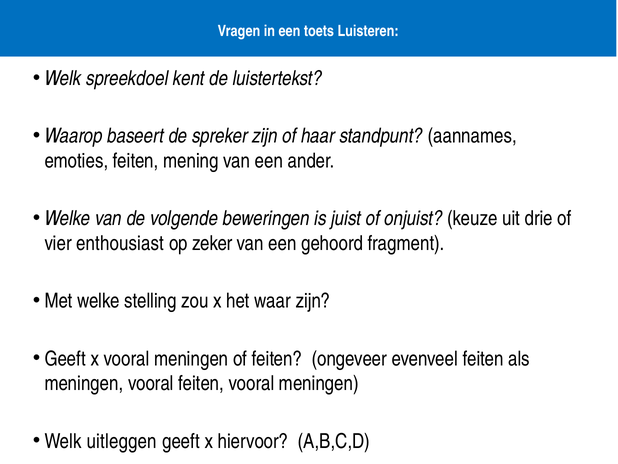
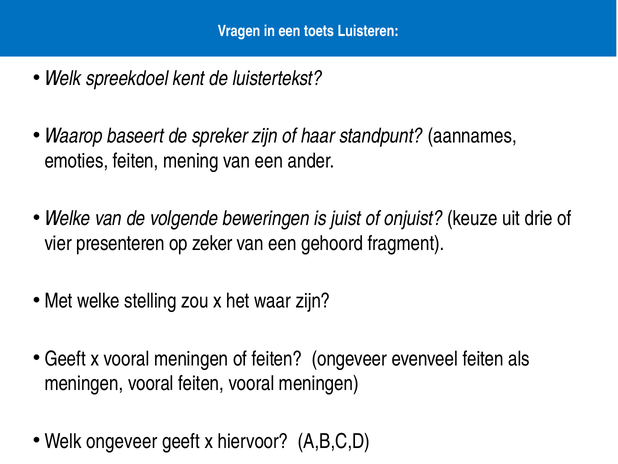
enthousiast: enthousiast -> presenteren (120, 243)
Welk uitleggen: uitleggen -> ongeveer (122, 441)
